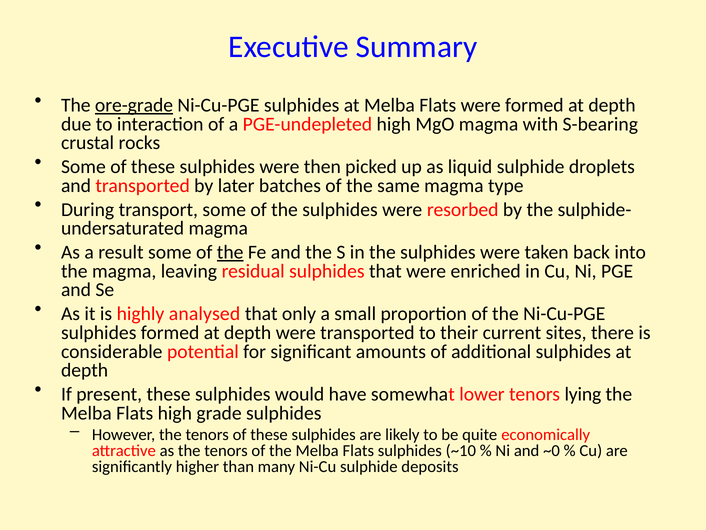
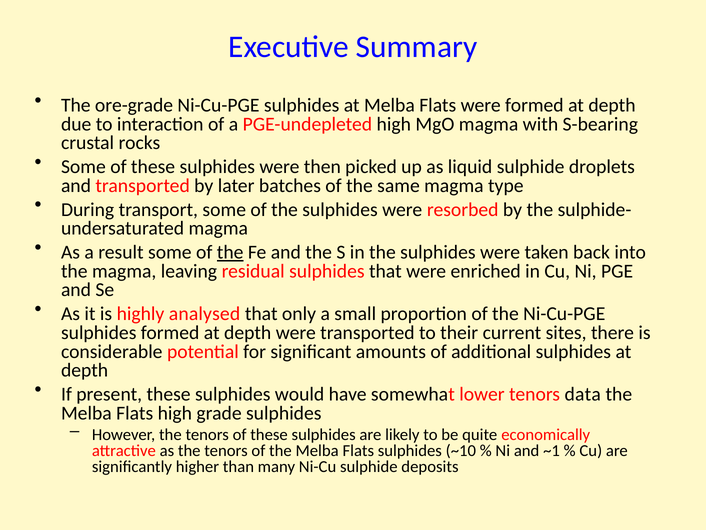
ore-grade underline: present -> none (134, 105)
lying: lying -> data (583, 394)
~0: ~0 -> ~1 (552, 450)
